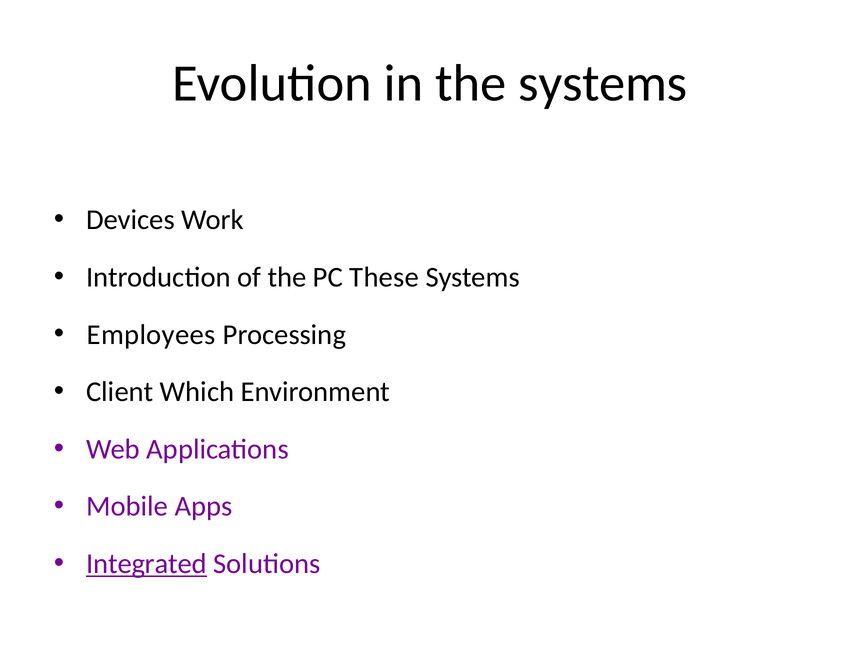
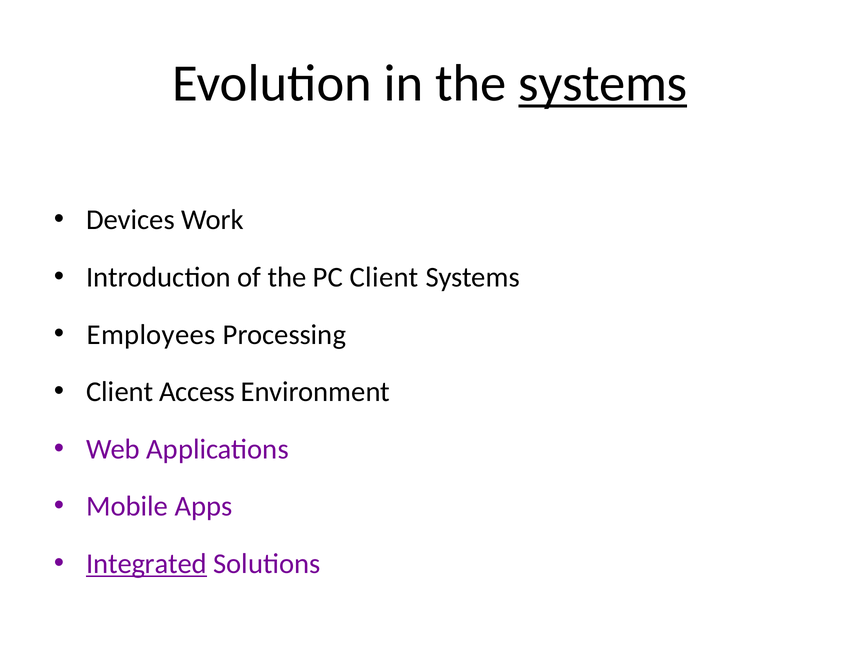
systems underline: none -> present (603, 83)
PC These: These -> Client (384, 277)
Which: Which -> Access (197, 392)
